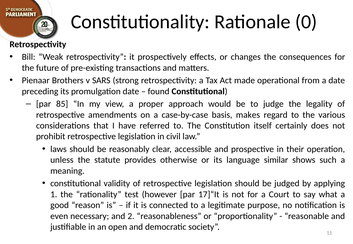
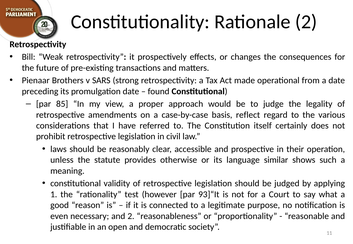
Rationale 0: 0 -> 2 (306, 22)
makes: makes -> reflect (248, 115)
17]“It: 17]“It -> 93]“It (209, 195)
